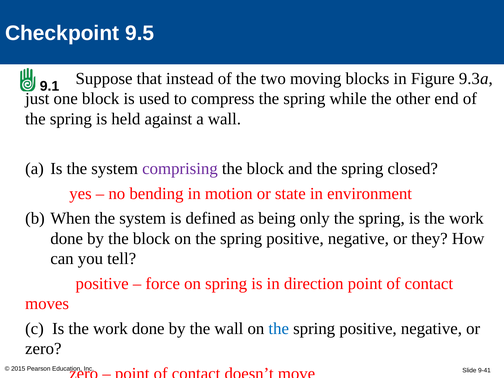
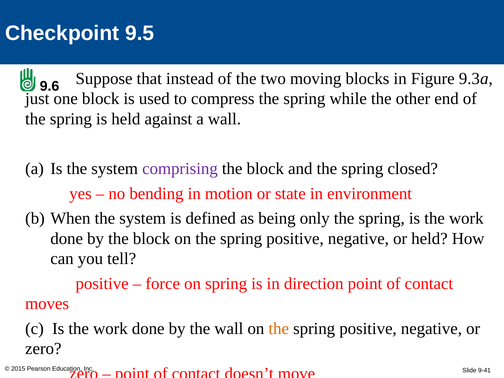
9.1: 9.1 -> 9.6 (50, 86)
or they: they -> held (429, 239)
the colour: blue -> orange (279, 329)
